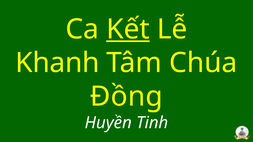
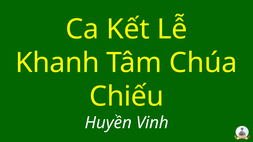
Kết underline: present -> none (128, 29)
Đồng: Đồng -> Chiếu (127, 97)
Tinh: Tinh -> Vinh (152, 123)
